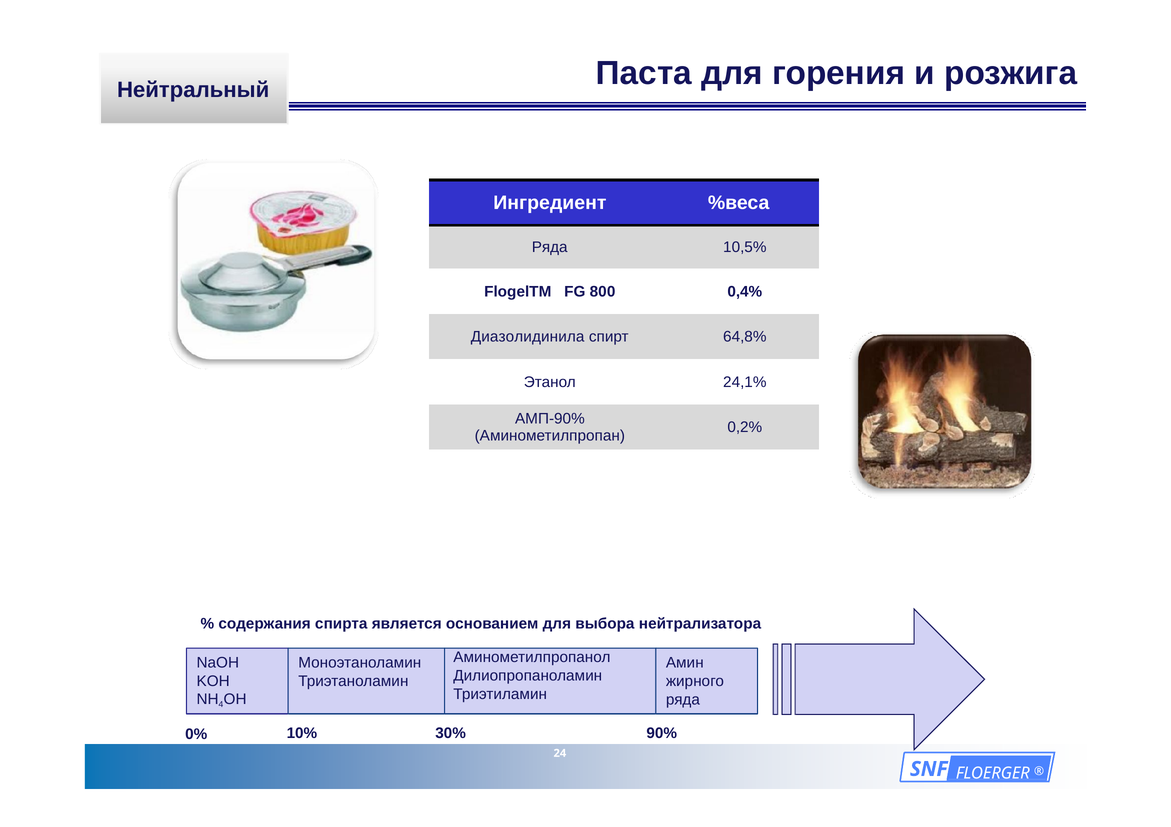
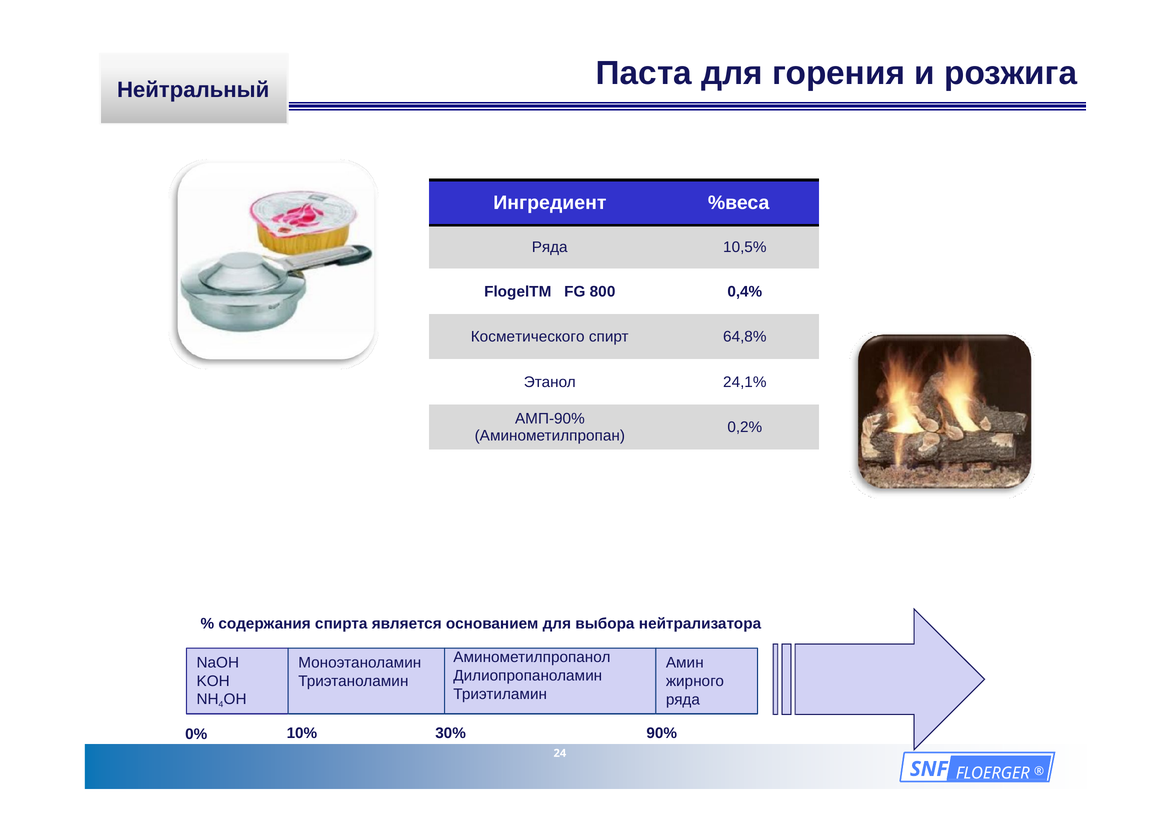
Диазолидинила: Диазолидинила -> Косметического (528, 337)
